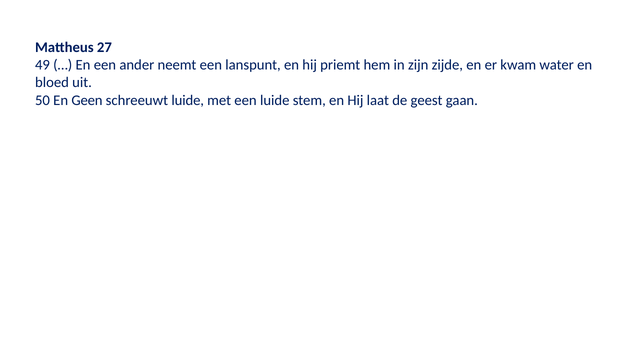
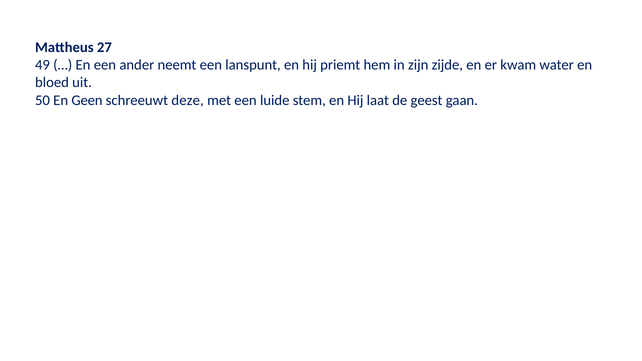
schreeuwt luide: luide -> deze (188, 100)
